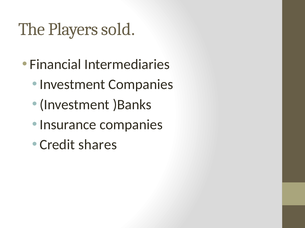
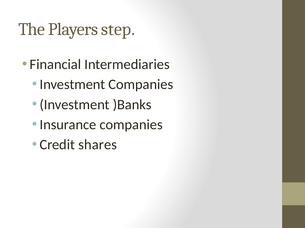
sold: sold -> step (118, 29)
